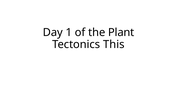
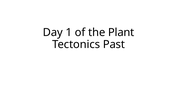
This: This -> Past (114, 44)
